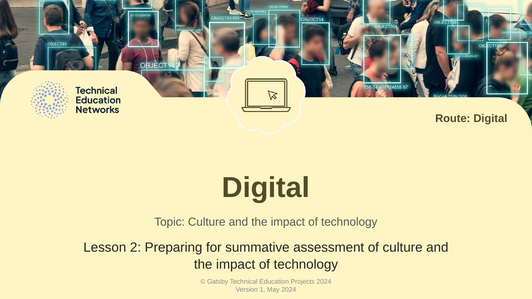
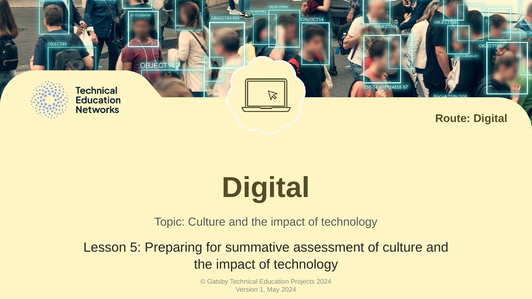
2: 2 -> 5 (136, 248)
